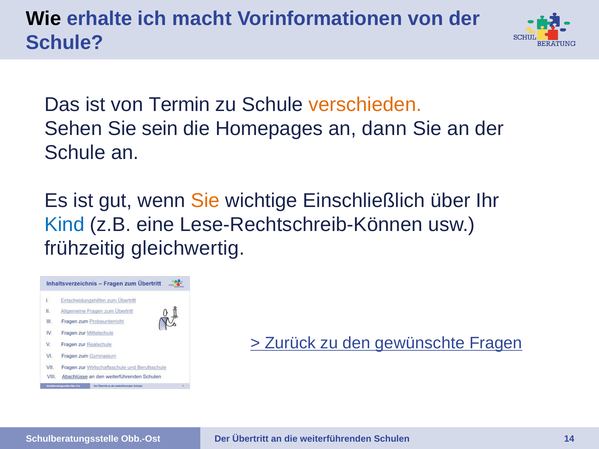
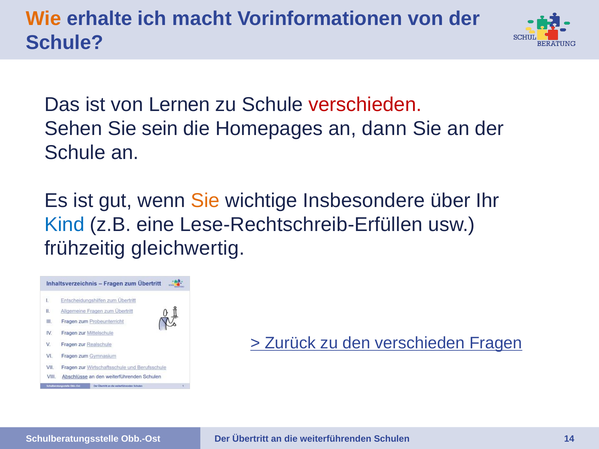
Wie colour: black -> orange (44, 19)
Termin: Termin -> Lernen (179, 105)
verschieden colour: orange -> red (365, 105)
Einschließlich: Einschließlich -> Insbesondere (364, 201)
Lese-Rechtschreib-Können: Lese-Rechtschreib-Können -> Lese-Rechtschreib-Erfüllen (301, 225)
den gewünschte: gewünschte -> verschieden (420, 343)
